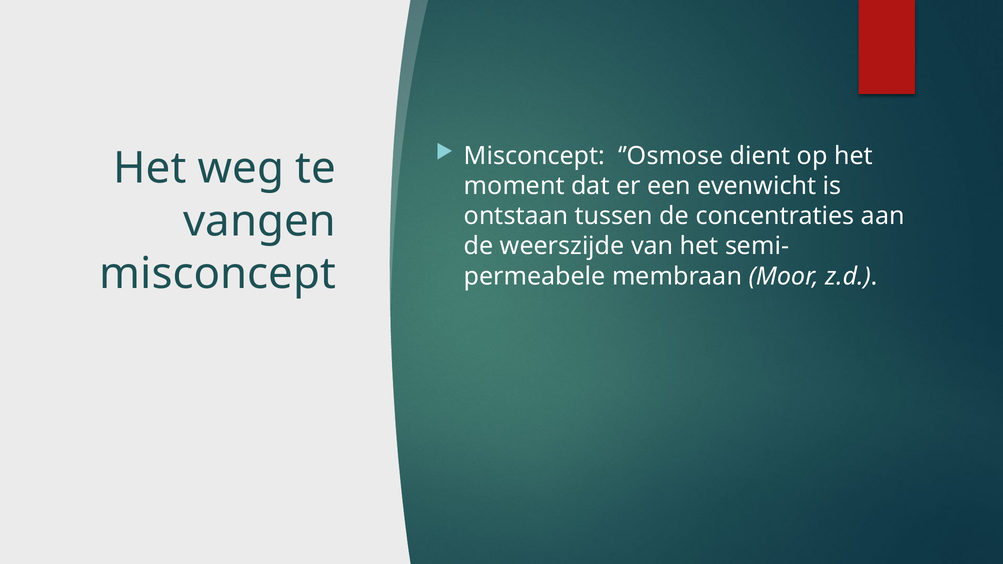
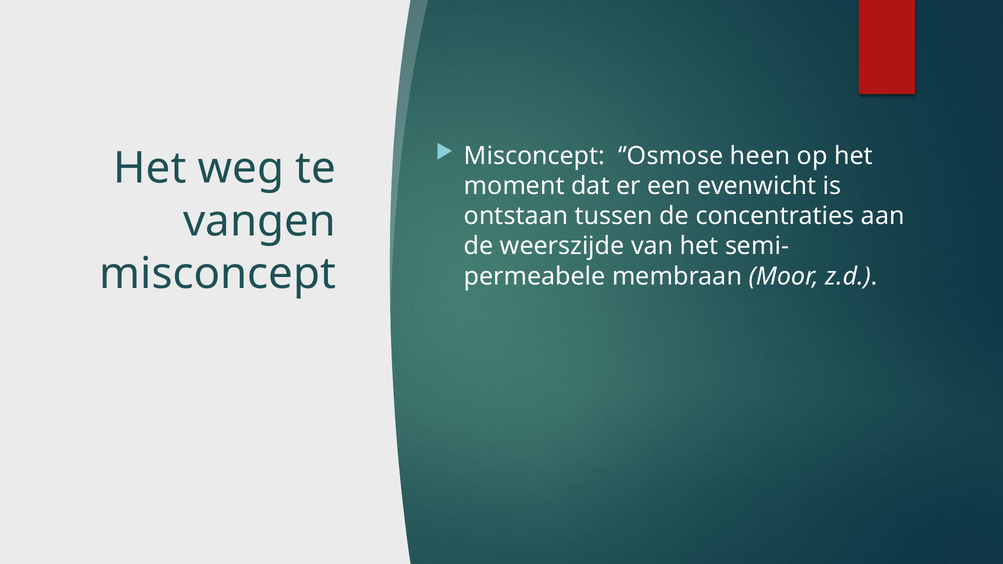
dient: dient -> heen (760, 156)
